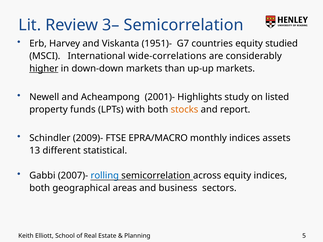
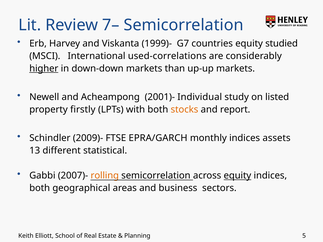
3–: 3– -> 7– (111, 25)
1951)-: 1951)- -> 1999)- (157, 44)
wide-correlations: wide-correlations -> used-correlations (167, 56)
Highlights: Highlights -> Individual (200, 97)
funds: funds -> firstly (83, 110)
EPRA/MACRO: EPRA/MACRO -> EPRA/GARCH (158, 138)
rolling colour: blue -> orange (105, 176)
equity underline: none -> present (237, 176)
